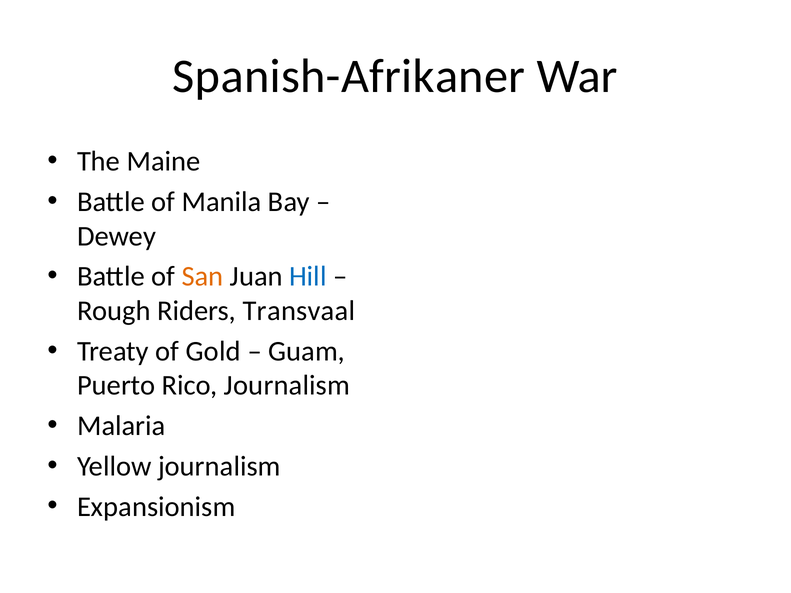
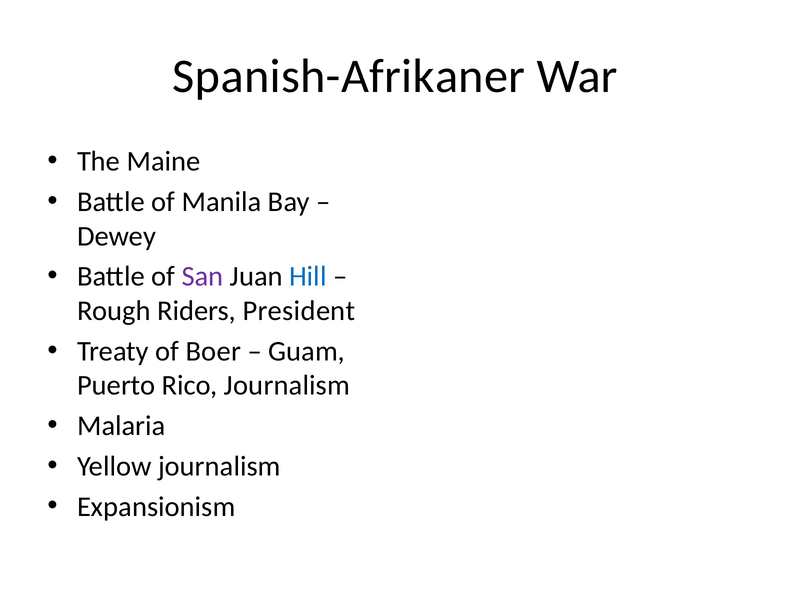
San colour: orange -> purple (203, 277)
Transvaal: Transvaal -> President (299, 311)
Gold: Gold -> Boer (213, 351)
